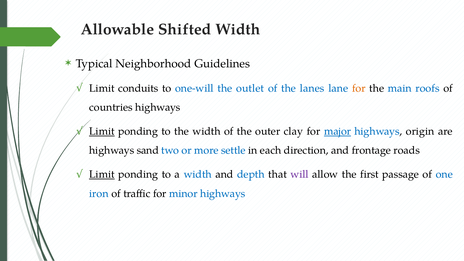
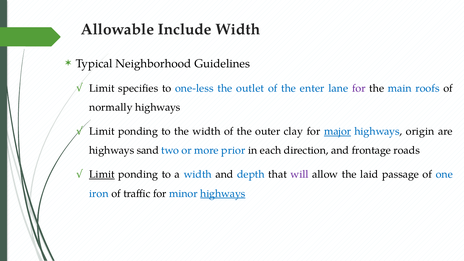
Shifted: Shifted -> Include (185, 30)
conduits: conduits -> specifies (138, 88)
one-will: one-will -> one-less (194, 88)
lanes: lanes -> enter (312, 88)
for colour: orange -> purple (359, 88)
countries: countries -> normally (111, 107)
Limit underline: present -> none (102, 131)
settle: settle -> prior (233, 150)
first: first -> laid (369, 174)
highways underline: none -> present (223, 194)
